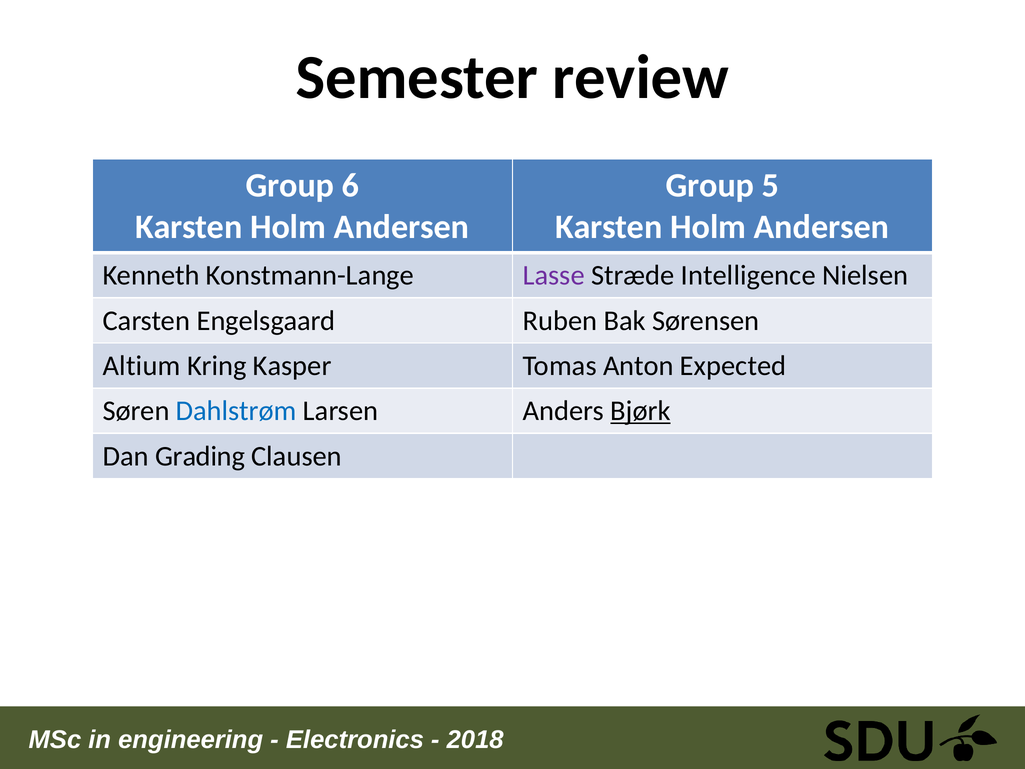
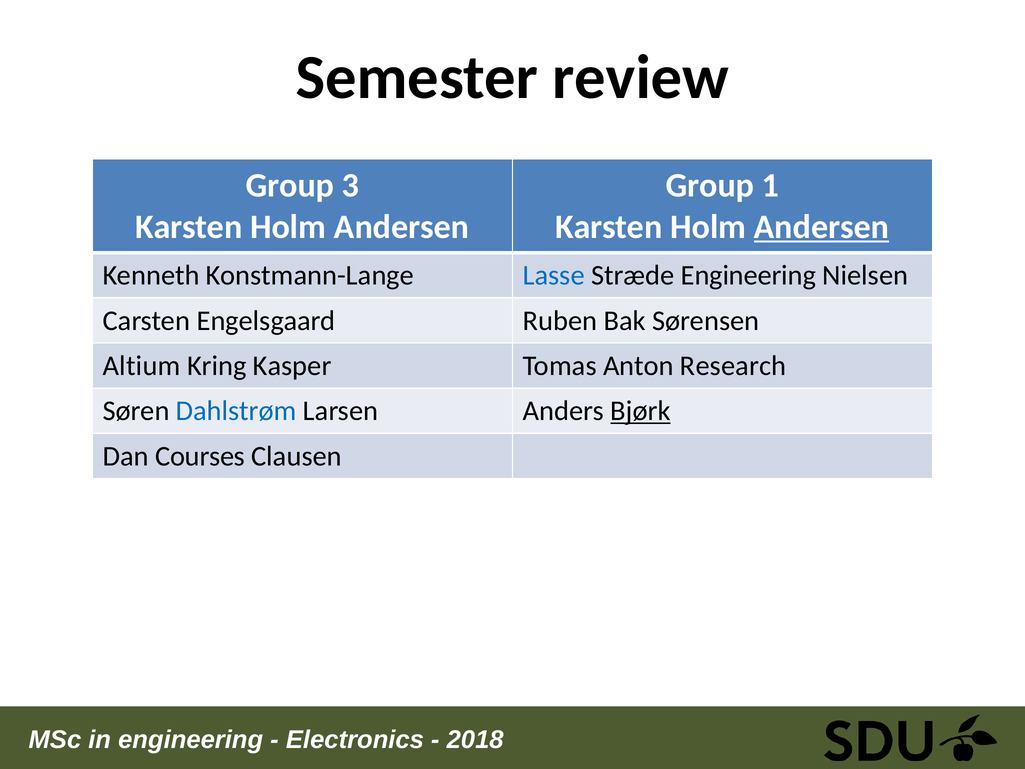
6: 6 -> 3 (351, 185)
5: 5 -> 1 (771, 185)
Andersen underline: none -> present (822, 227)
Lasse colour: purple -> blue (554, 275)
Stræde Intelligence: Intelligence -> Engineering (748, 275)
Expected: Expected -> Research (733, 366)
Grading: Grading -> Courses (200, 456)
